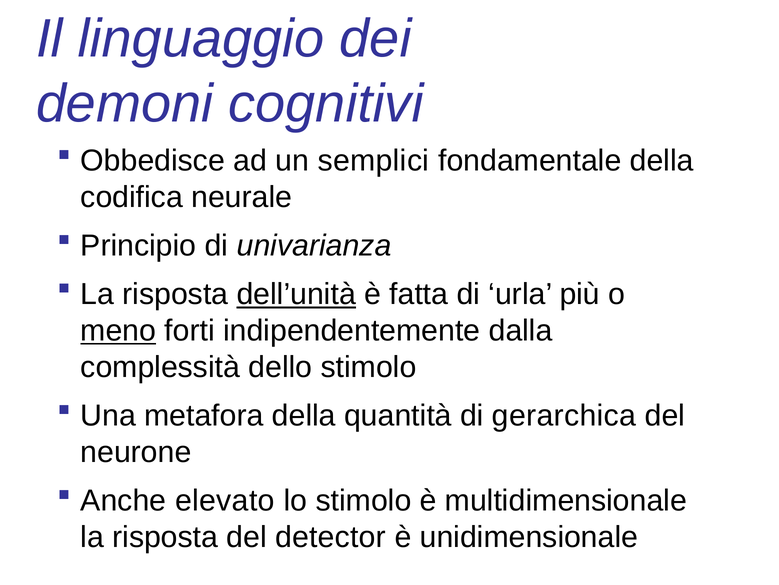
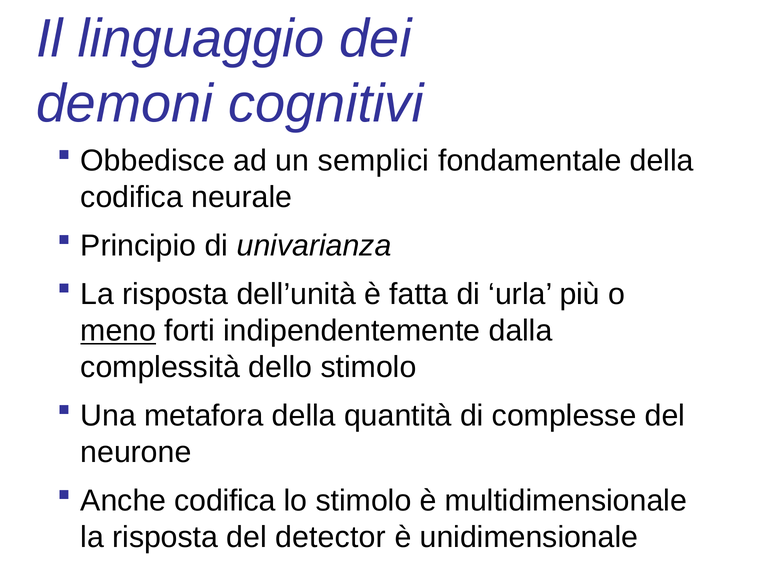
dell’unità underline: present -> none (296, 294)
gerarchica: gerarchica -> complesse (564, 415)
Anche elevato: elevato -> codifica (225, 500)
